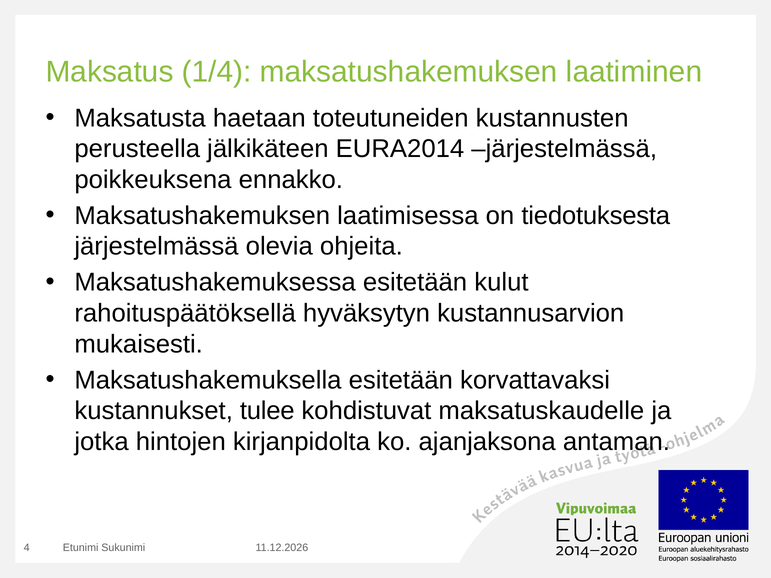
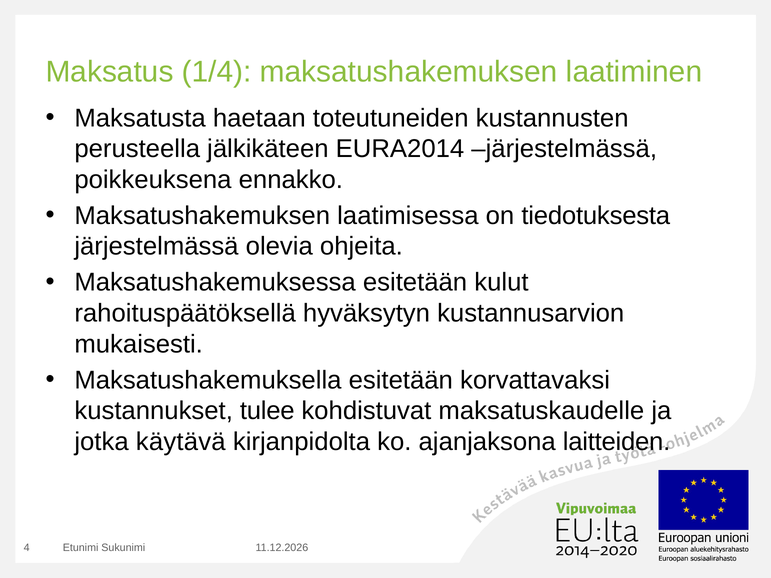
hintojen: hintojen -> käytävä (181, 442)
antaman: antaman -> laitteiden (617, 442)
